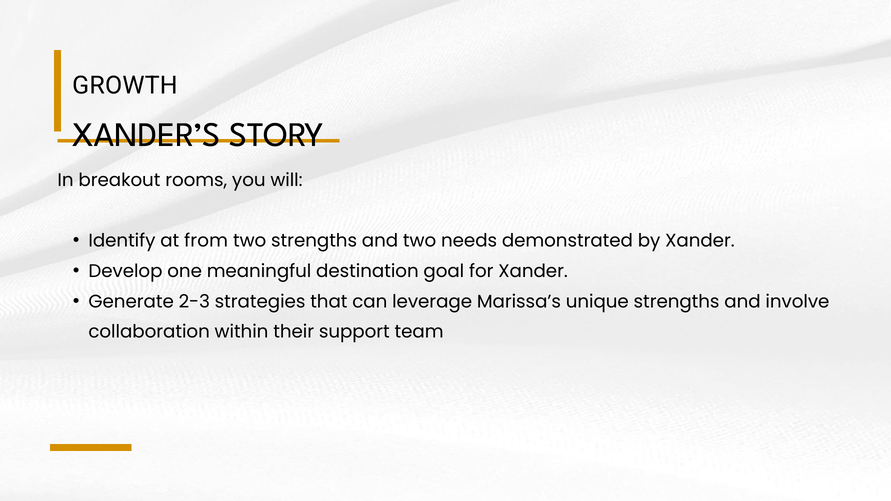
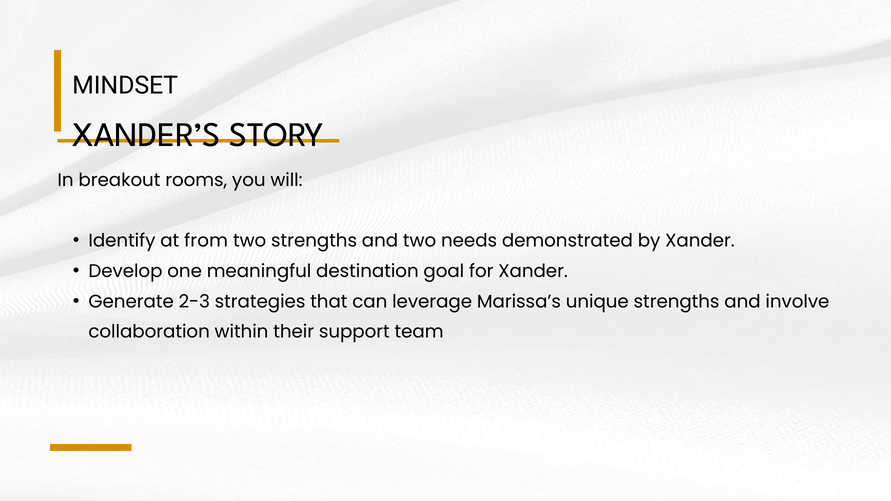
GROWTH: GROWTH -> MINDSET (125, 86)
